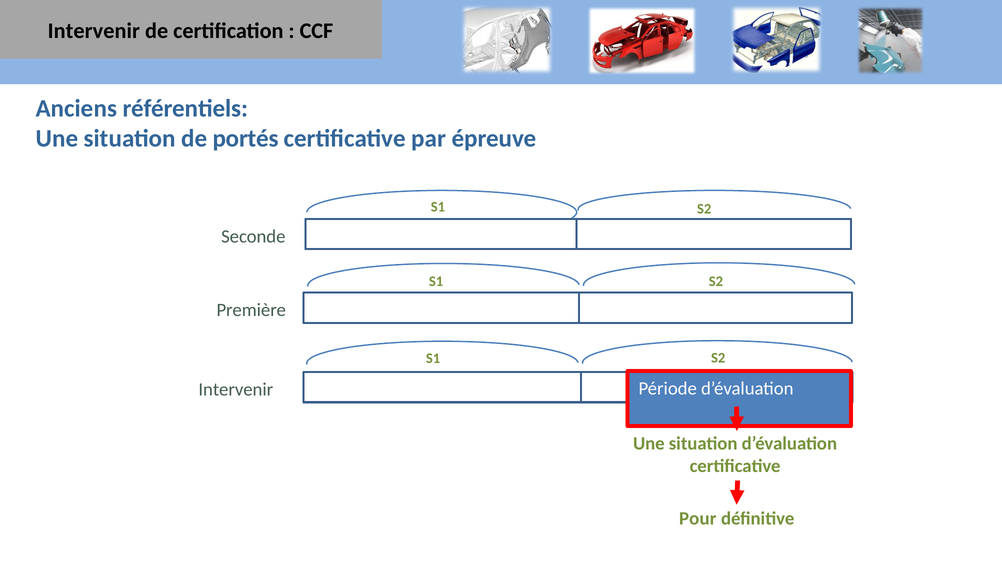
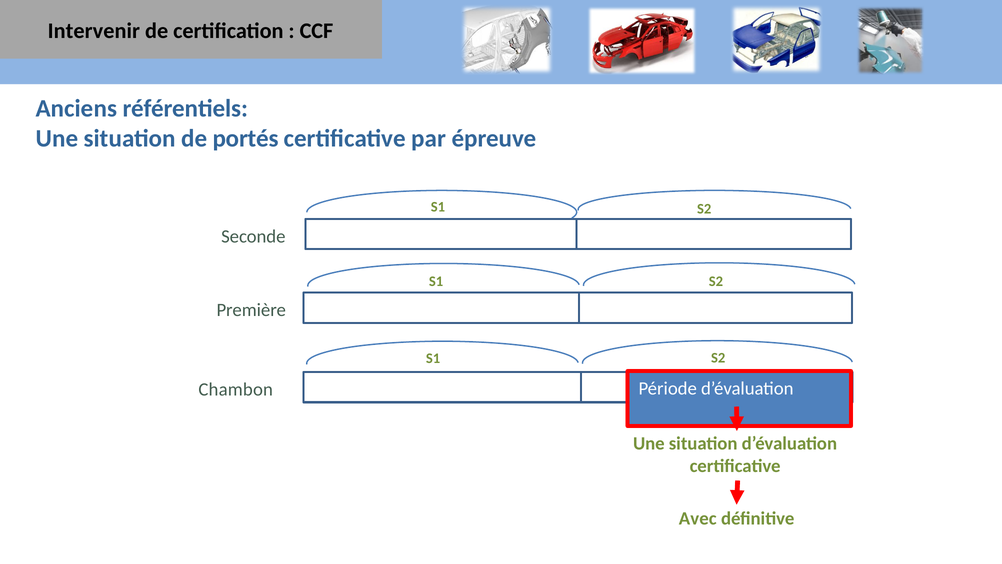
Intervenir: Intervenir -> Chambon (236, 389)
Pour: Pour -> Avec (698, 518)
